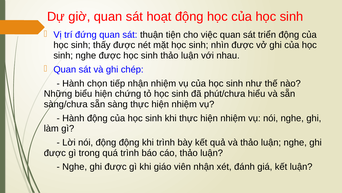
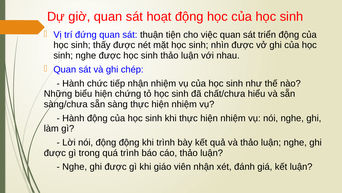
chọn: chọn -> chức (97, 83)
phút/chưa: phút/chưa -> chất/chưa (225, 94)
